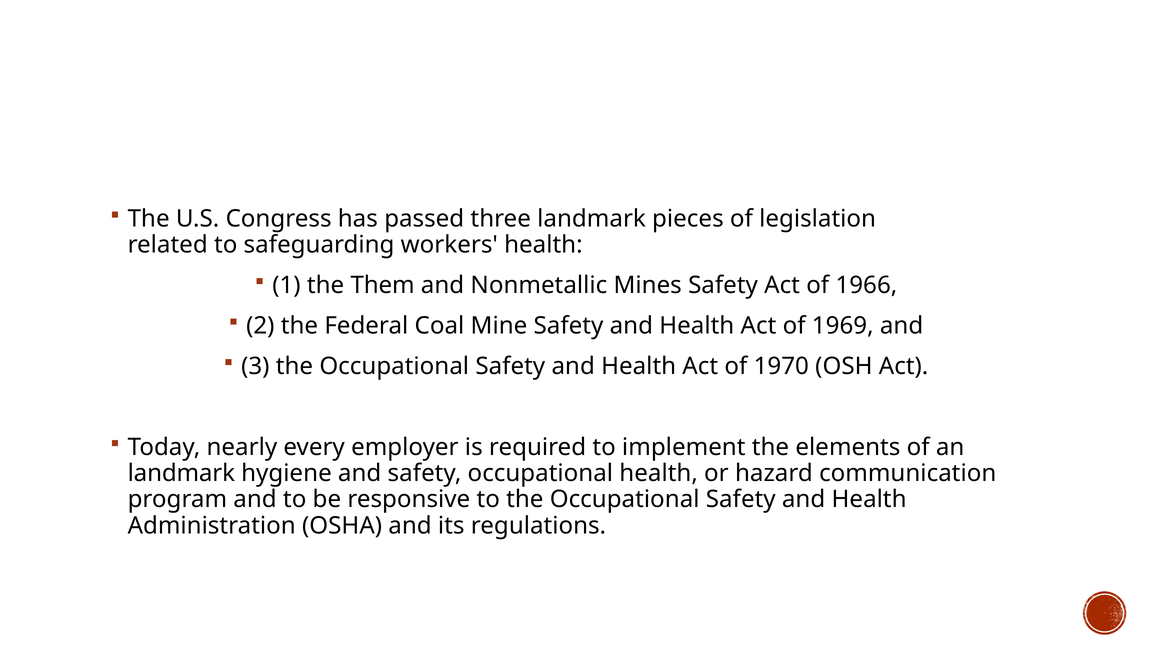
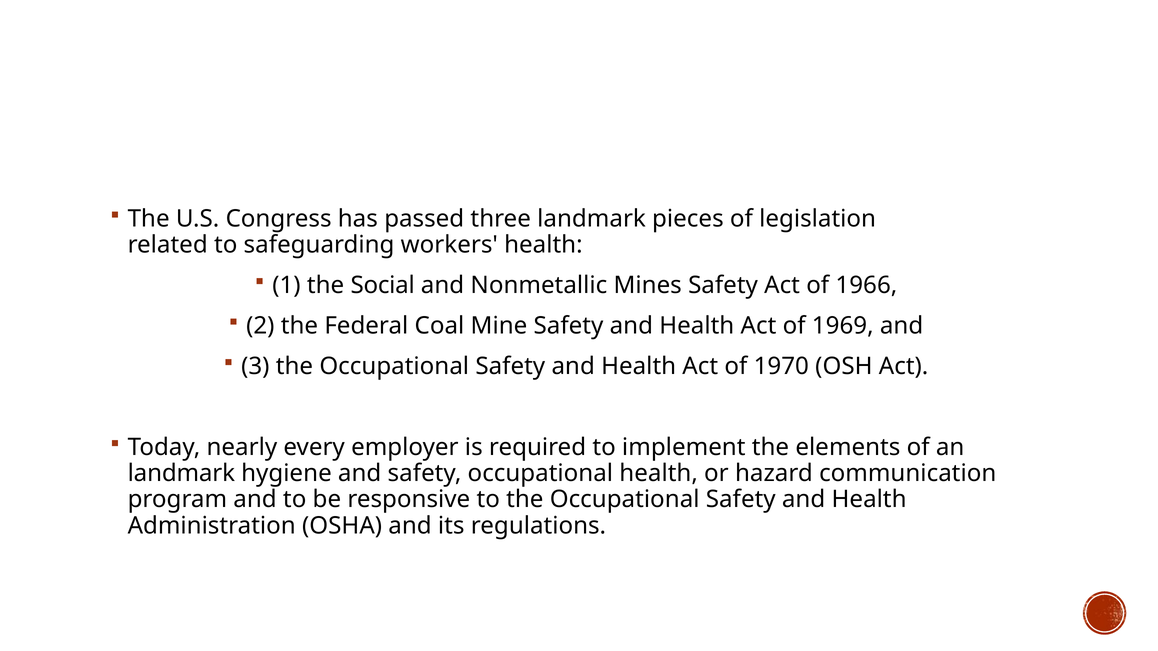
Them: Them -> Social (383, 285)
